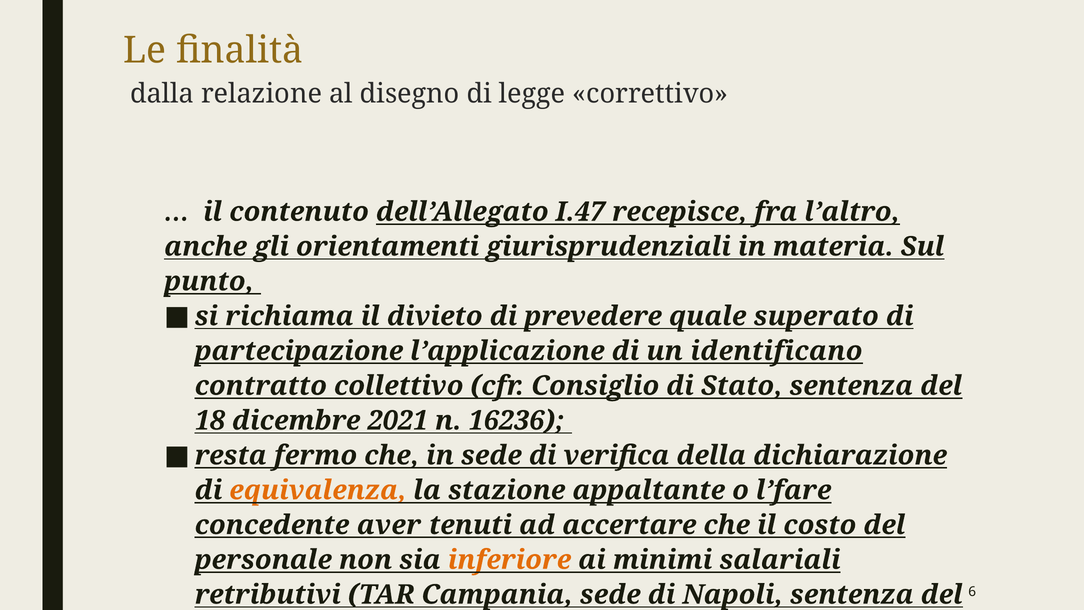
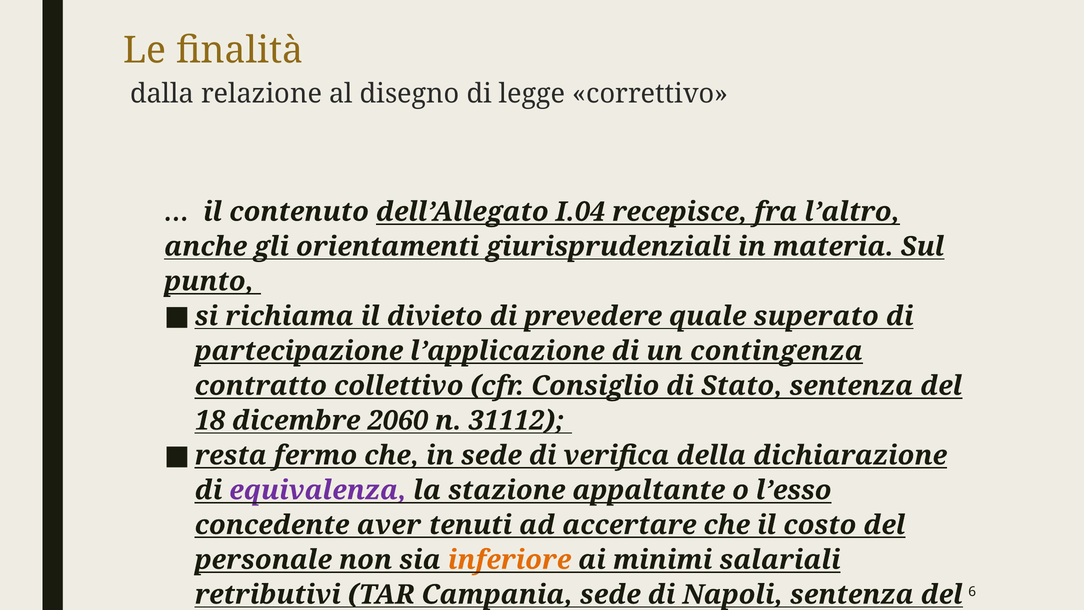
I.47: I.47 -> I.04 (580, 212)
identificano: identificano -> contingenza (776, 351)
2021: 2021 -> 2060 (398, 420)
16236: 16236 -> 31112 (517, 420)
equivalenza colour: orange -> purple (318, 490)
l’fare: l’fare -> l’esso (794, 490)
